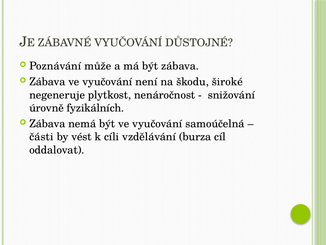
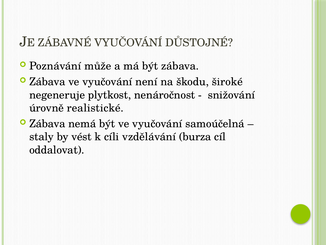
fyzikálních: fyzikálních -> realistické (95, 108)
části: části -> staly (42, 137)
